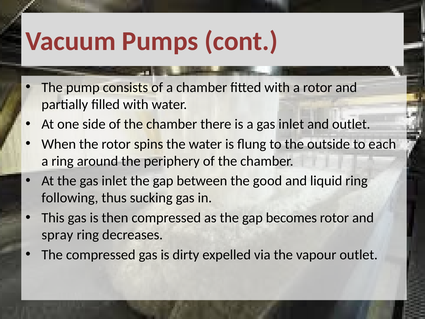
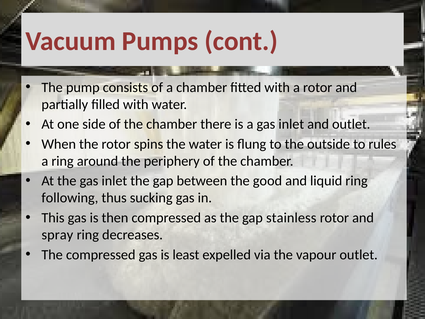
each: each -> rules (382, 144)
becomes: becomes -> stainless (291, 218)
dirty: dirty -> least (186, 254)
